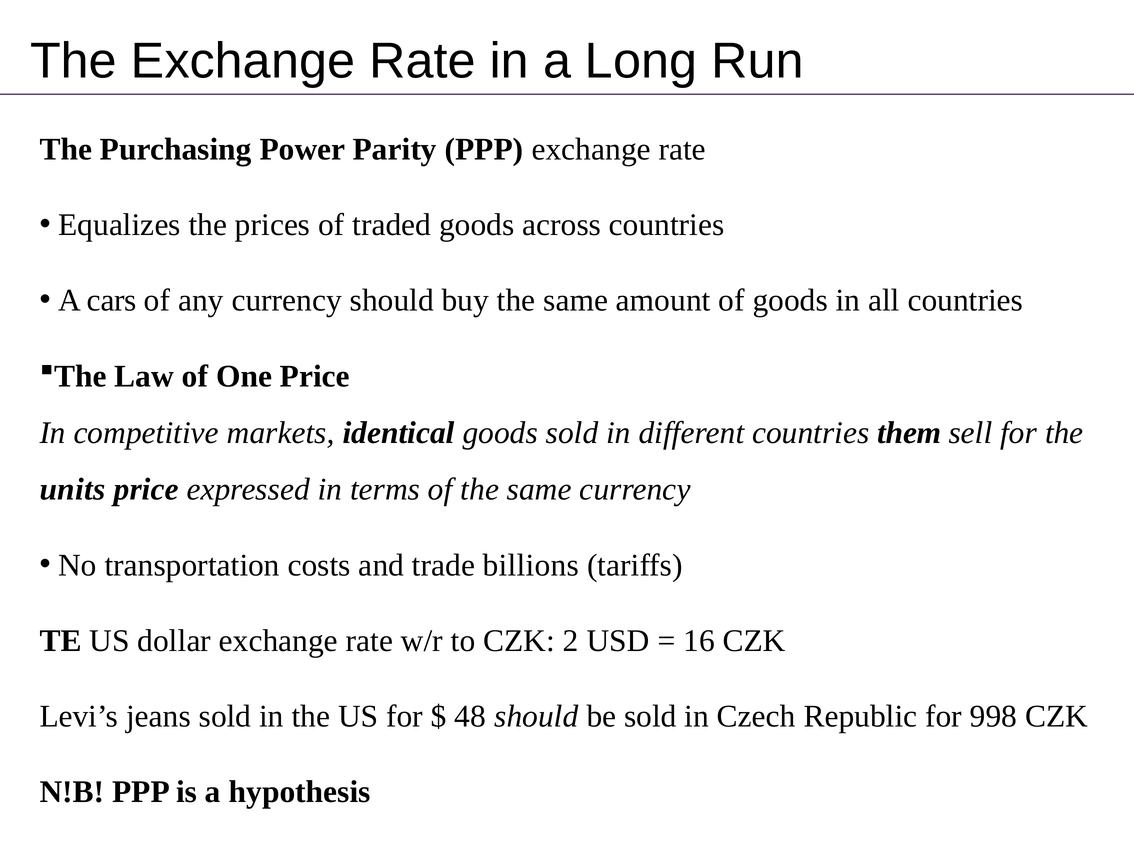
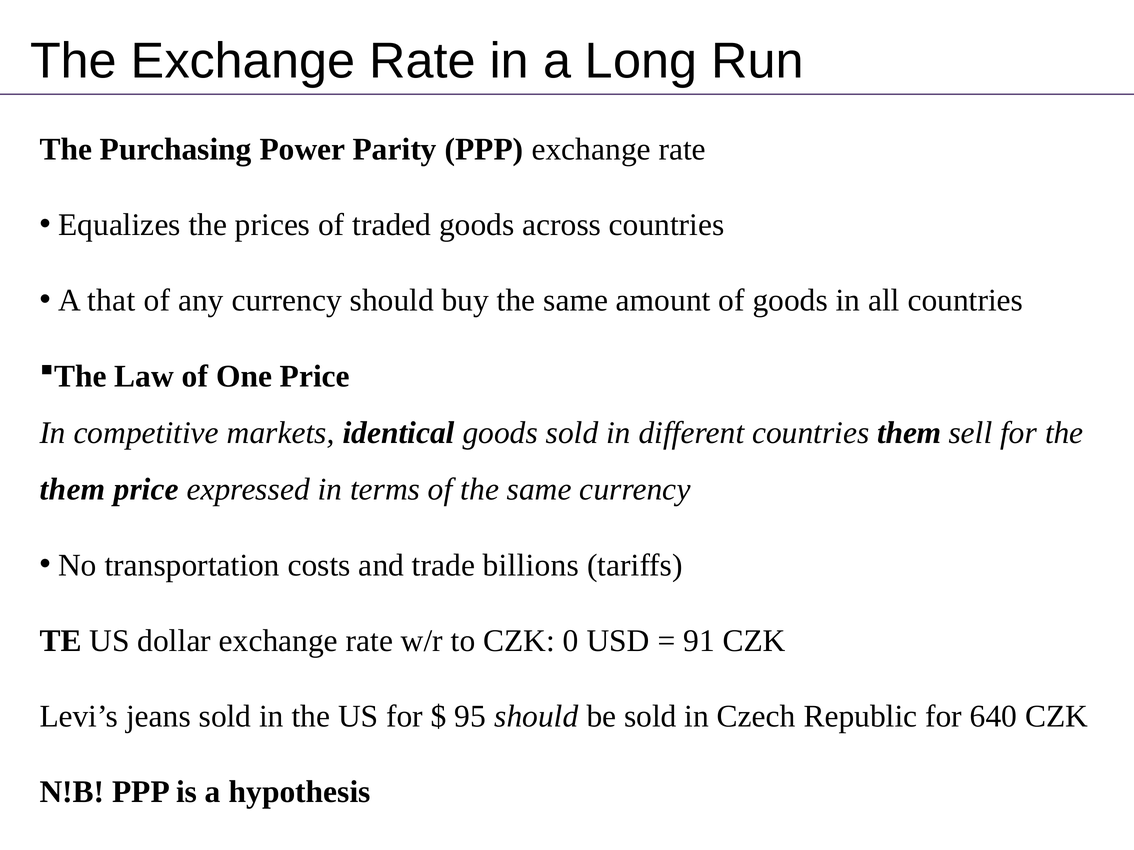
cars: cars -> that (111, 301)
units: units -> them (73, 490)
2: 2 -> 0 (571, 641)
16: 16 -> 91 (699, 641)
48: 48 -> 95 (470, 717)
998: 998 -> 640 (994, 717)
